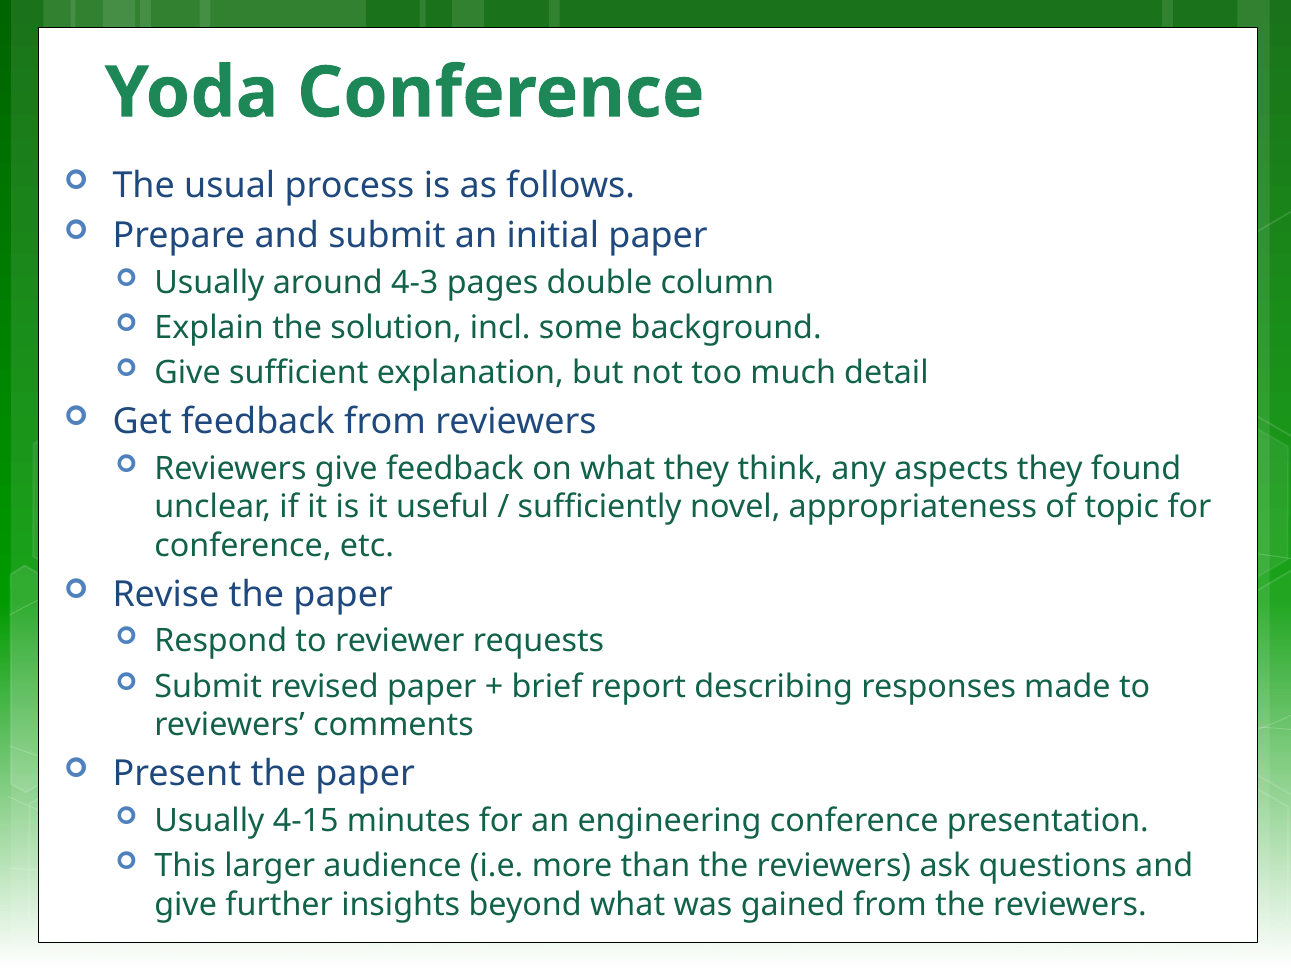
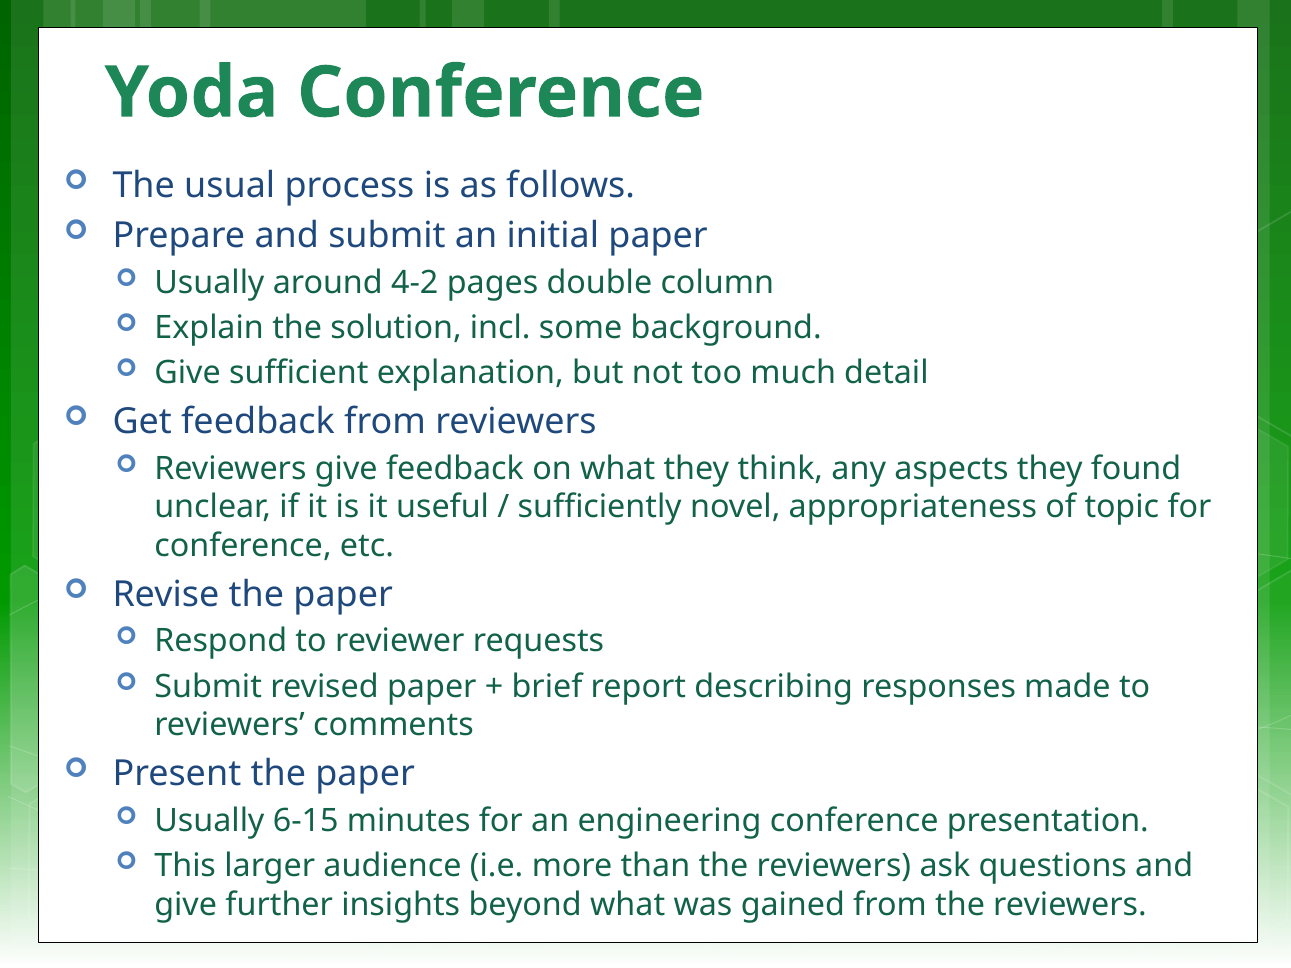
4-3: 4-3 -> 4-2 (415, 283)
4-15: 4-15 -> 6-15 (306, 821)
